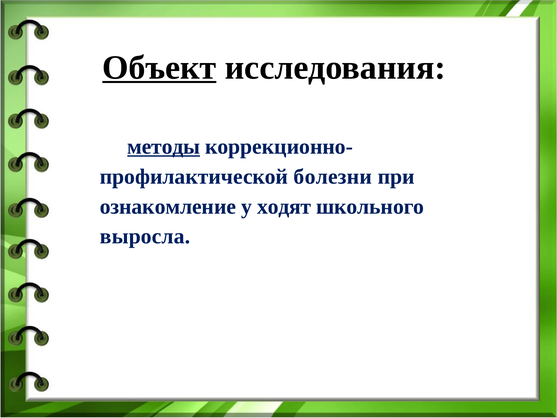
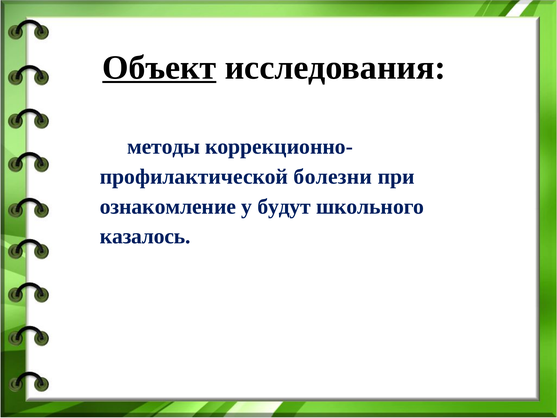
методы underline: present -> none (164, 147)
ходят: ходят -> будут (284, 206)
выросла: выросла -> казалось (145, 236)
